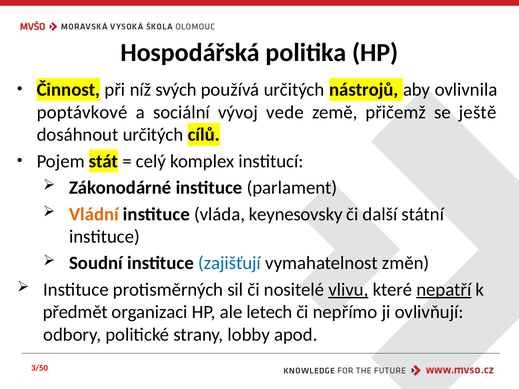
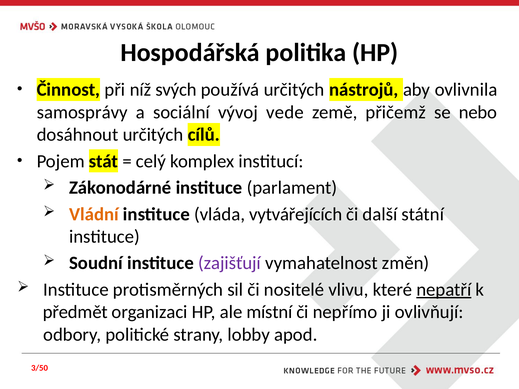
poptávkové: poptávkové -> samosprávy (82, 112)
ještě: ještě -> nebo (478, 112)
keynesovsky: keynesovsky -> vytvářejících (296, 214)
zajišťují colour: blue -> purple (230, 263)
vlivu underline: present -> none (348, 290)
letech: letech -> místní (269, 312)
